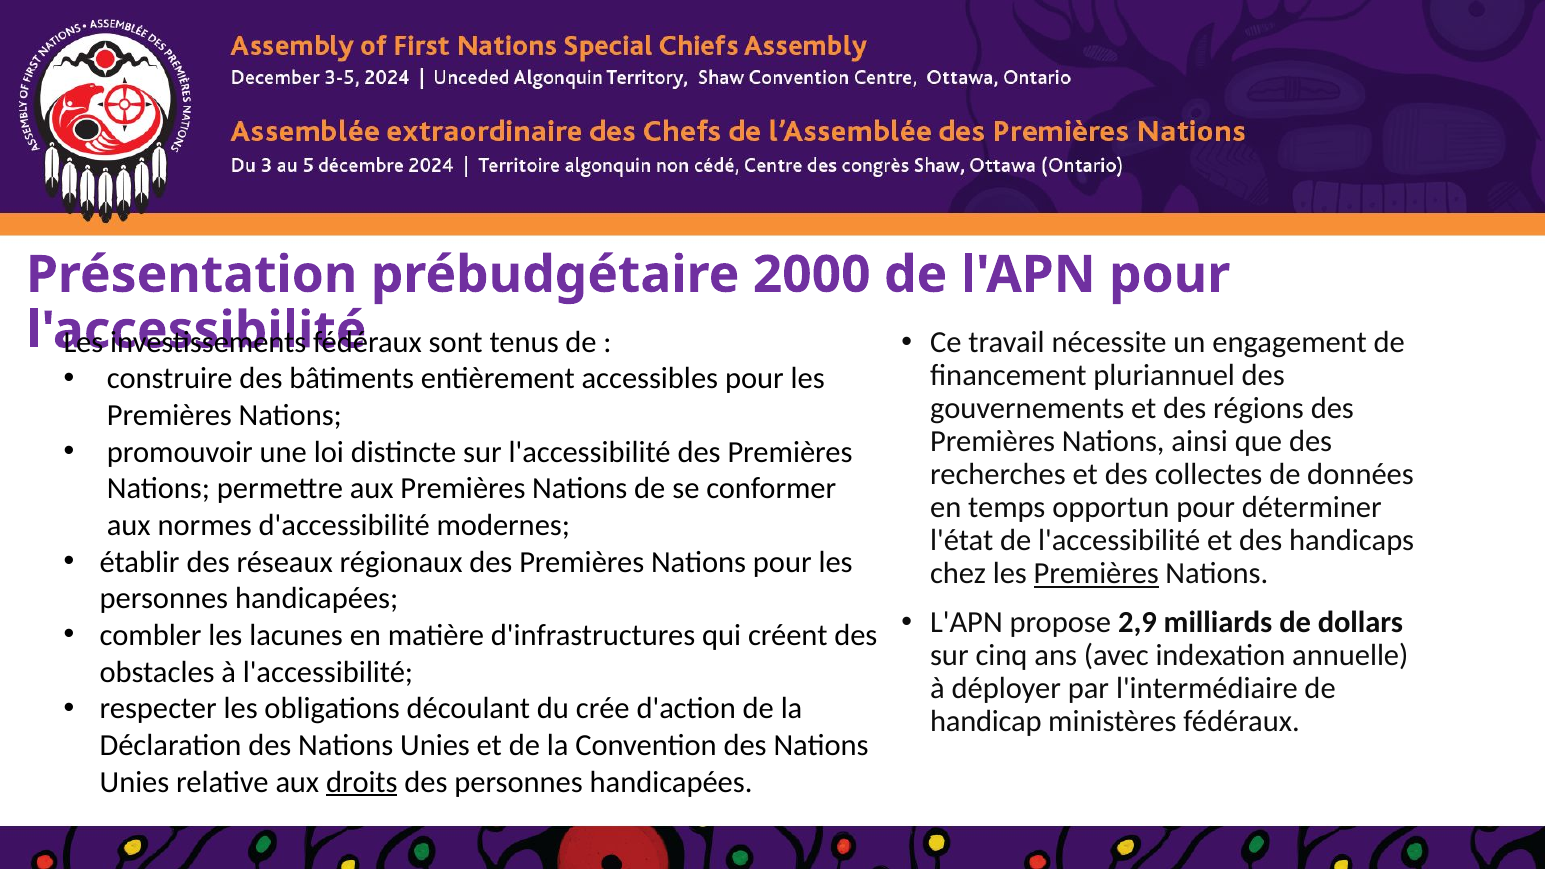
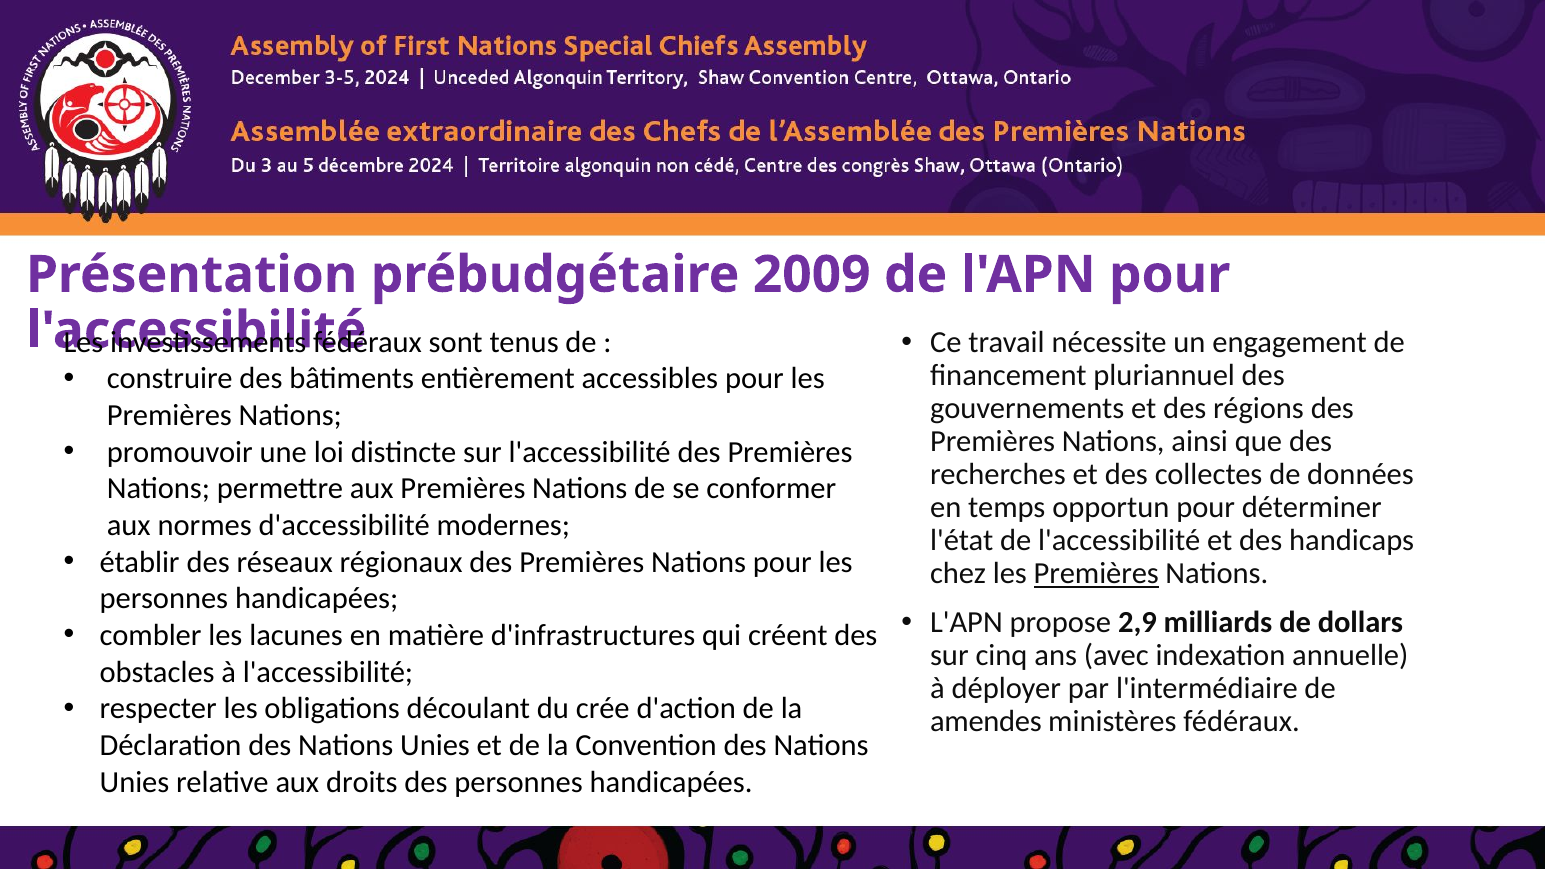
2000: 2000 -> 2009 (812, 275)
handicap: handicap -> amendes (986, 722)
droits underline: present -> none (362, 782)
